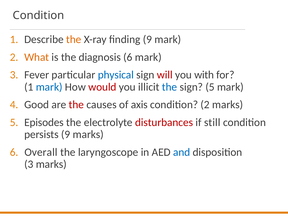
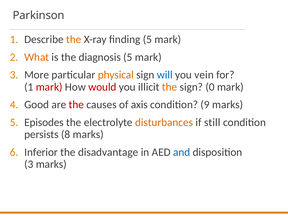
Condition: Condition -> Parkinson (39, 15)
finding 9: 9 -> 5 (147, 39)
diagnosis 6: 6 -> 5 (128, 57)
Fever: Fever -> More (37, 75)
physical colour: blue -> orange (116, 75)
will colour: red -> blue (165, 75)
with: with -> vein (204, 75)
mark colour: blue -> red (49, 87)
the colour: blue -> orange (170, 87)
sign 5: 5 -> 0 (210, 87)
condition 2: 2 -> 9 (205, 105)
disturbances colour: red -> orange (164, 122)
persists 9: 9 -> 8 (66, 134)
Overall: Overall -> Inferior (41, 152)
laryngoscope: laryngoscope -> disadvantage (108, 152)
